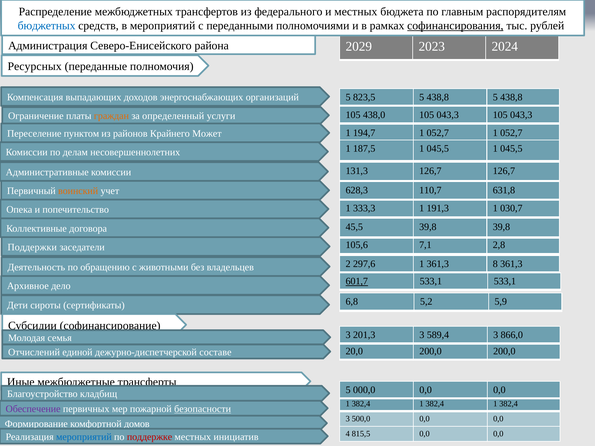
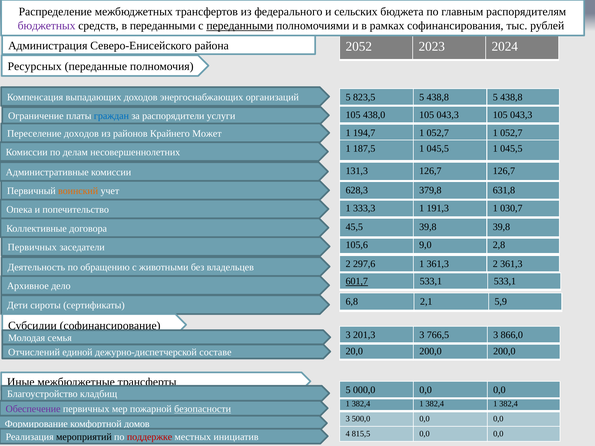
и местных: местных -> сельских (356, 12)
бюджетных colour: blue -> purple (47, 26)
в мероприятий: мероприятий -> переданными (163, 26)
переданными underline: none -> present (240, 26)
софинансирования underline: present -> none (455, 26)
2029: 2029 -> 2052 (359, 46)
граждан colour: orange -> blue (111, 116)
определенный: определенный -> распорядители (173, 116)
Переселение пунктом: пунктом -> доходов (81, 134)
110,7: 110,7 -> 379,8 (430, 190)
7,1: 7,1 -> 9,0 (425, 245)
Поддержки: Поддержки -> Первичных (32, 247)
361,3 8: 8 -> 2 (495, 264)
5,2: 5,2 -> 2,1 (426, 302)
589,4: 589,4 -> 766,5 (438, 335)
мероприятий colour: blue -> black (84, 437)
